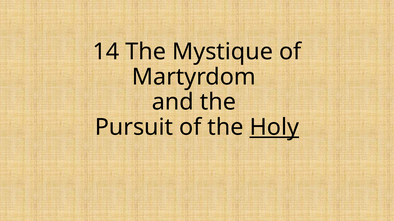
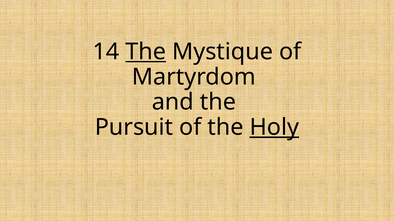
The underline: none -> present (146, 52)
